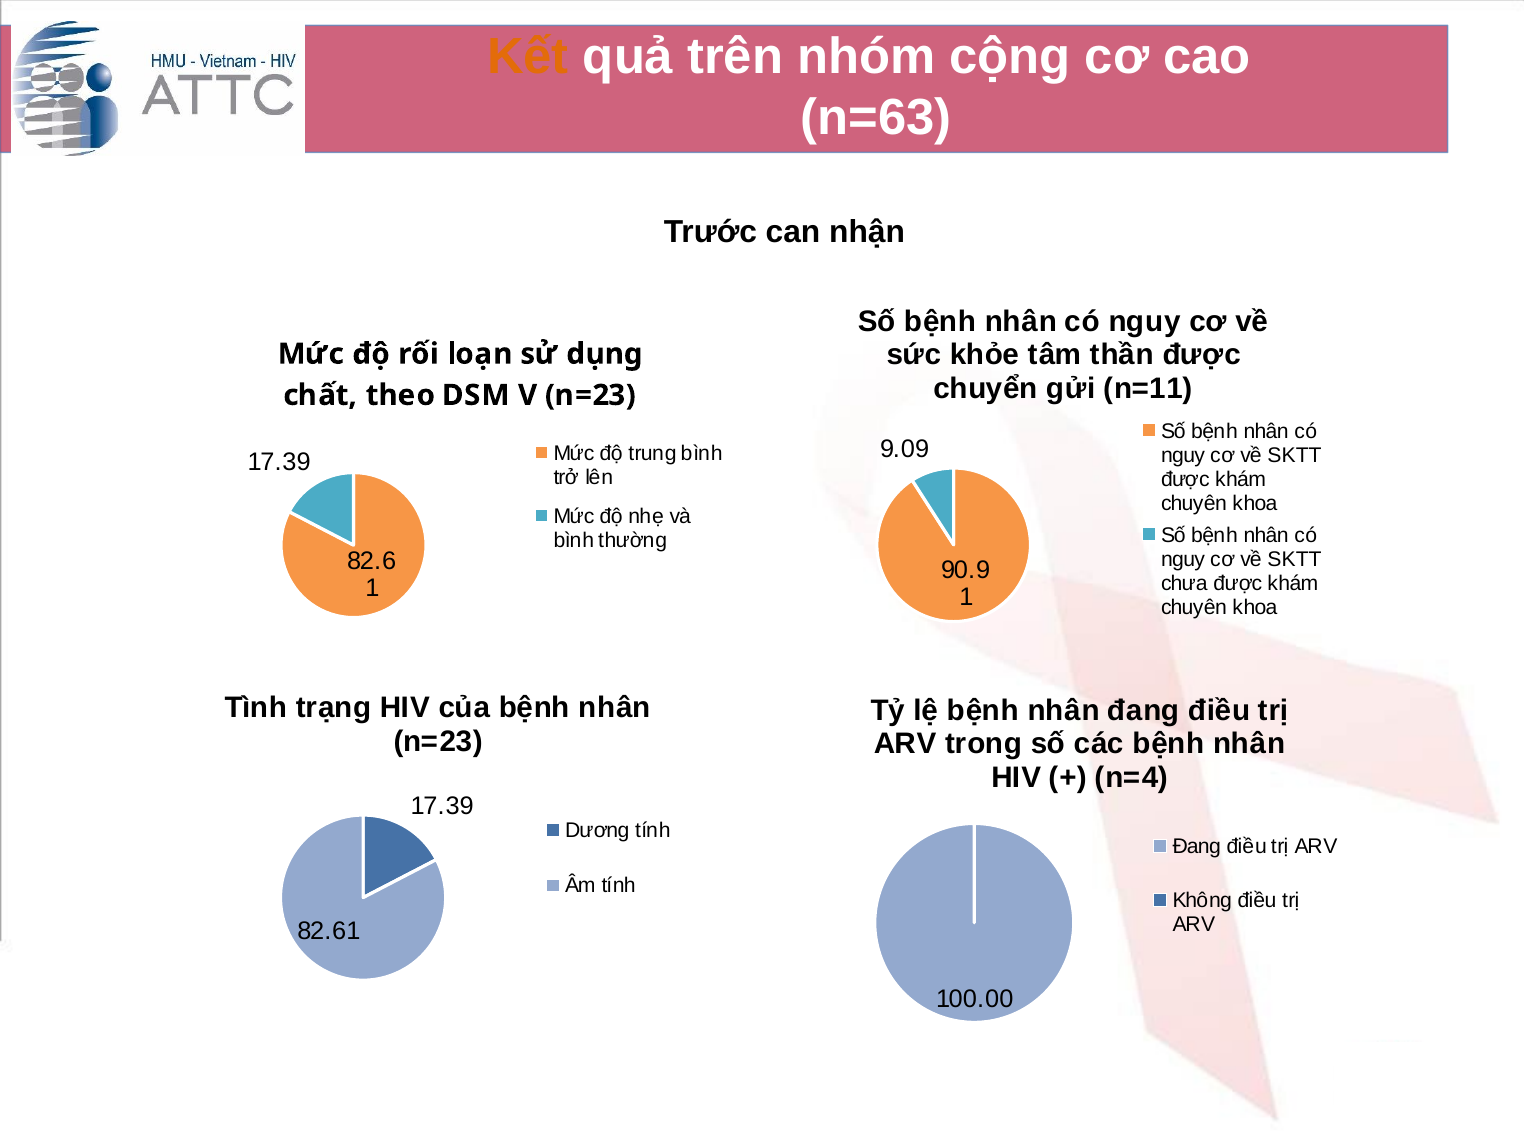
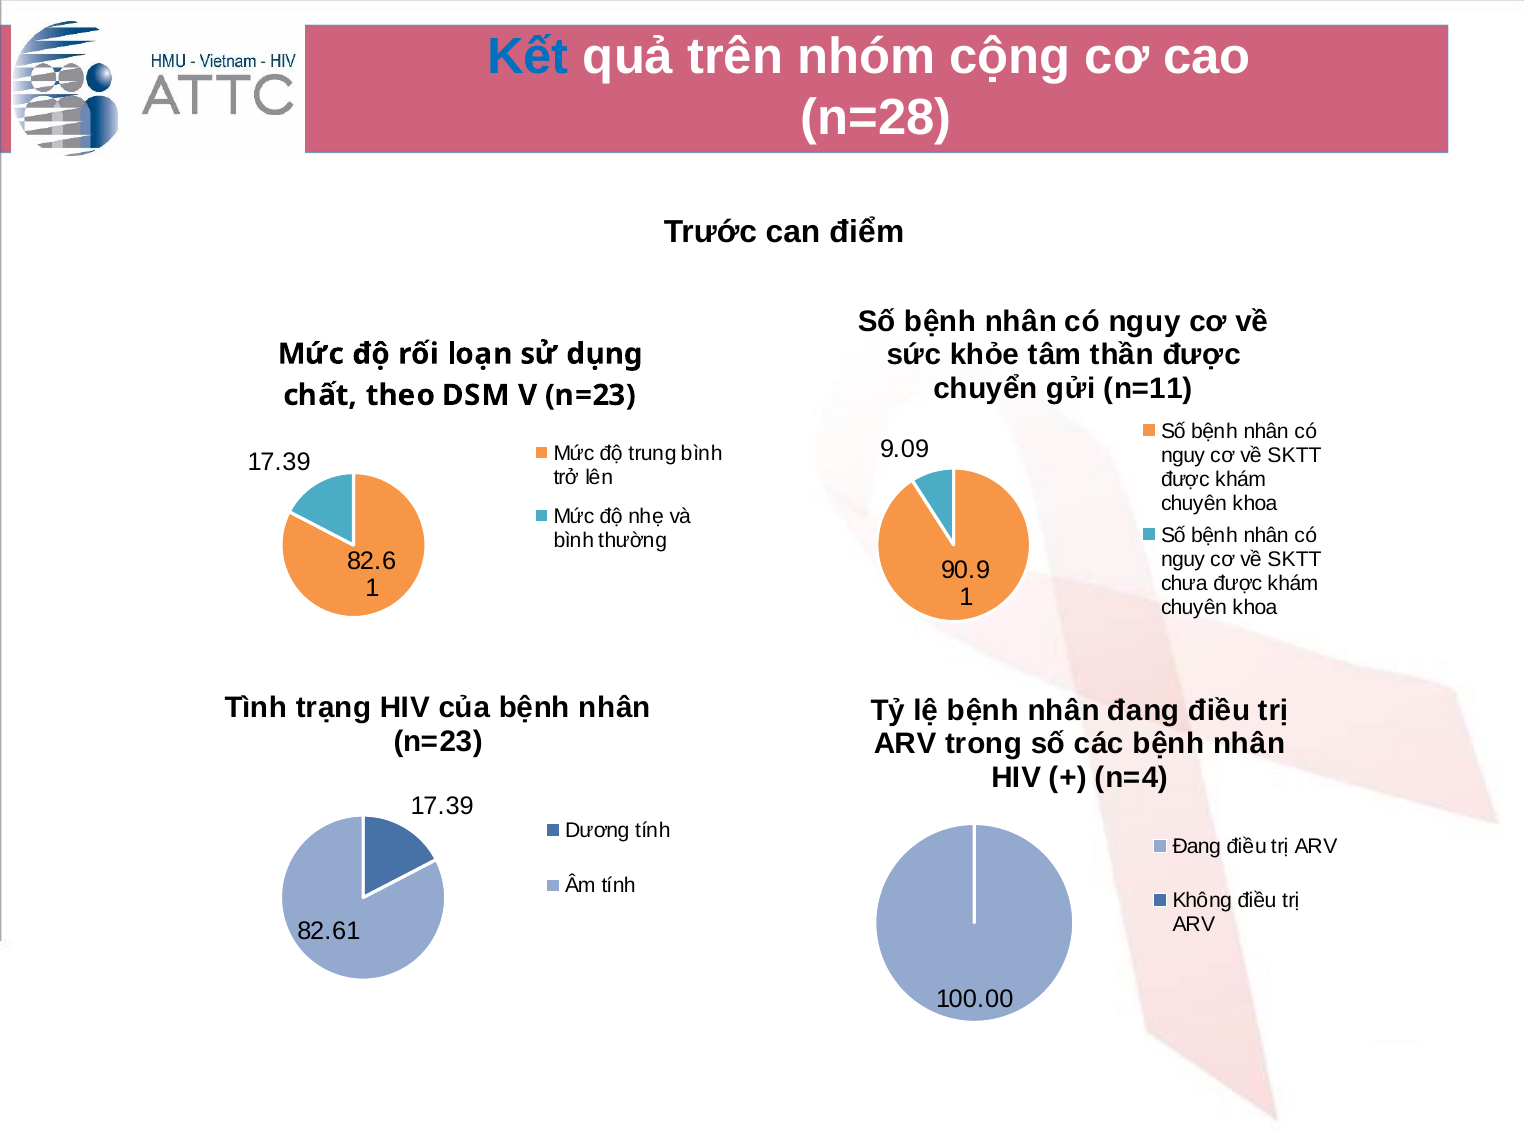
Kết colour: orange -> blue (528, 57)
n=63: n=63 -> n=28 (876, 118)
nhận: nhận -> điểm (867, 232)
